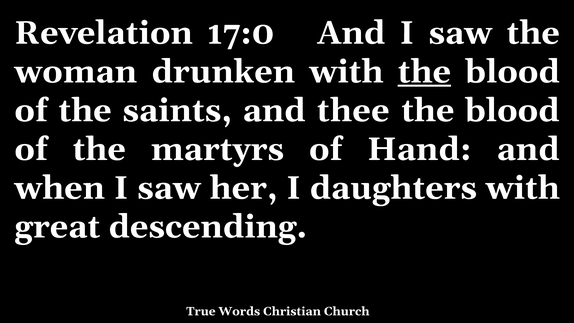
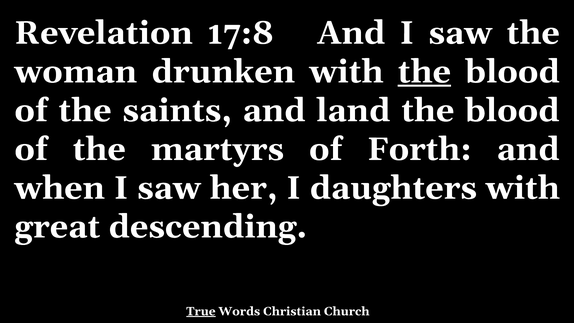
17:0: 17:0 -> 17:8 (241, 33)
thee: thee -> land (353, 110)
Hand: Hand -> Forth (420, 149)
True underline: none -> present (201, 311)
